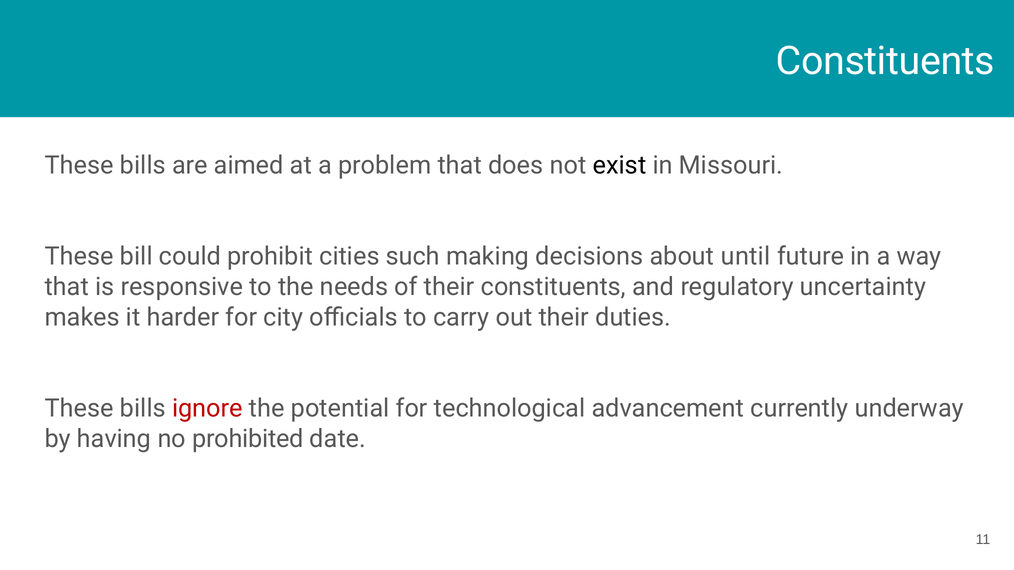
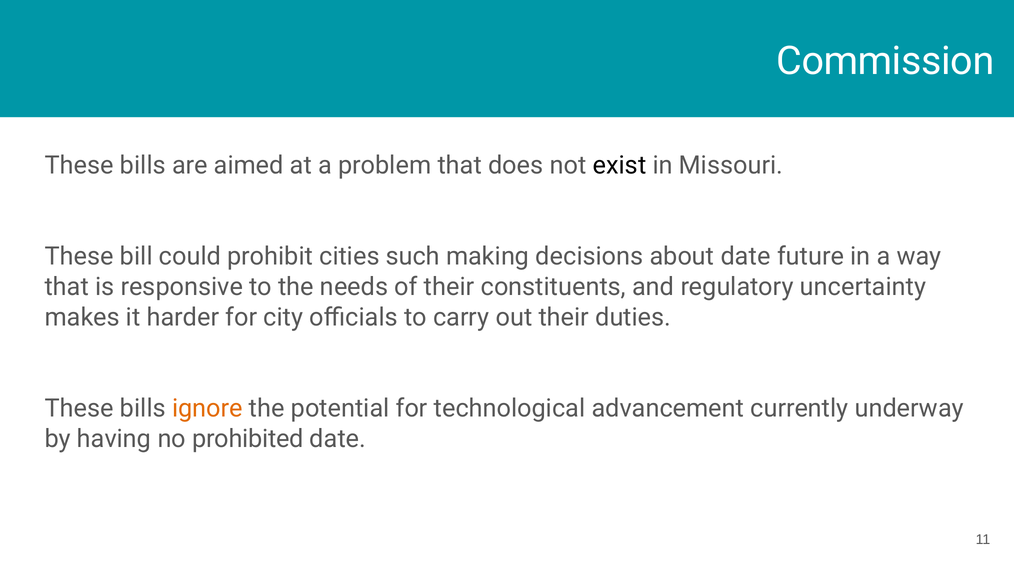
Constituents: Constituents -> Commission (885, 61)
about until: until -> date (746, 257)
ignore colour: red -> orange (207, 409)
